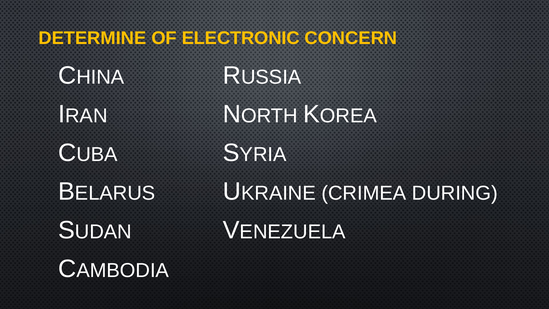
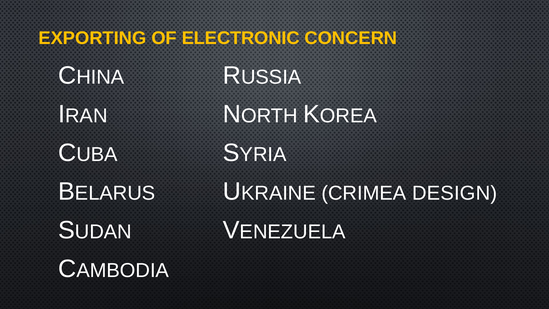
DETERMINE: DETERMINE -> EXPORTING (92, 38)
DURING: DURING -> DESIGN (455, 193)
